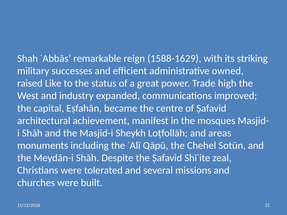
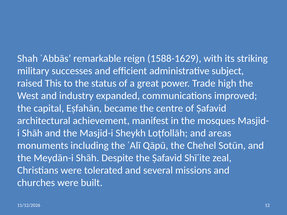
owned: owned -> subject (228, 71)
Like: Like -> This (53, 83)
